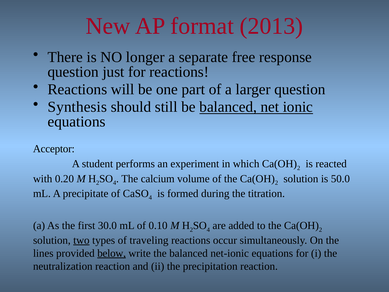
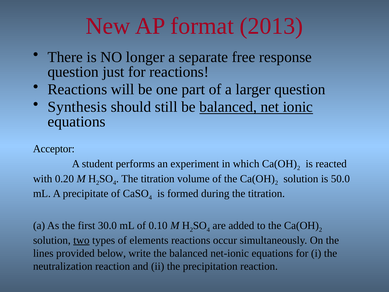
calcium: calcium -> titration (158, 179)
traveling: traveling -> elements (149, 240)
below underline: present -> none (112, 253)
